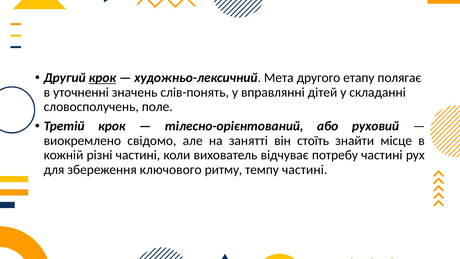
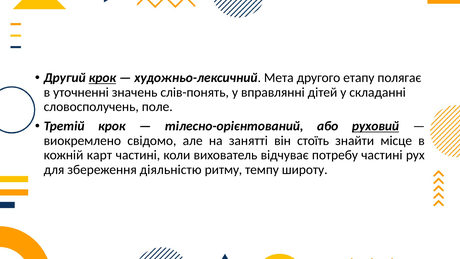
руховий underline: none -> present (376, 126)
різні: різні -> карт (99, 155)
ключового: ключового -> діяльністю (171, 170)
темпу частині: частині -> широту (305, 170)
